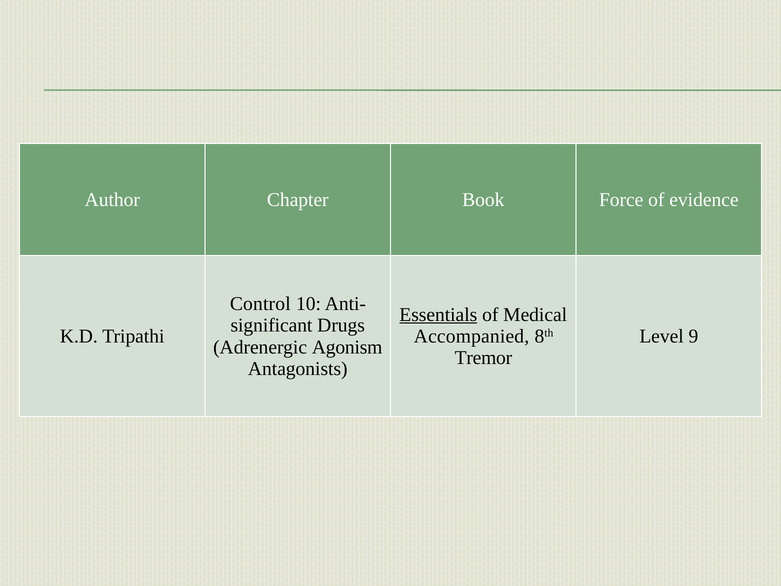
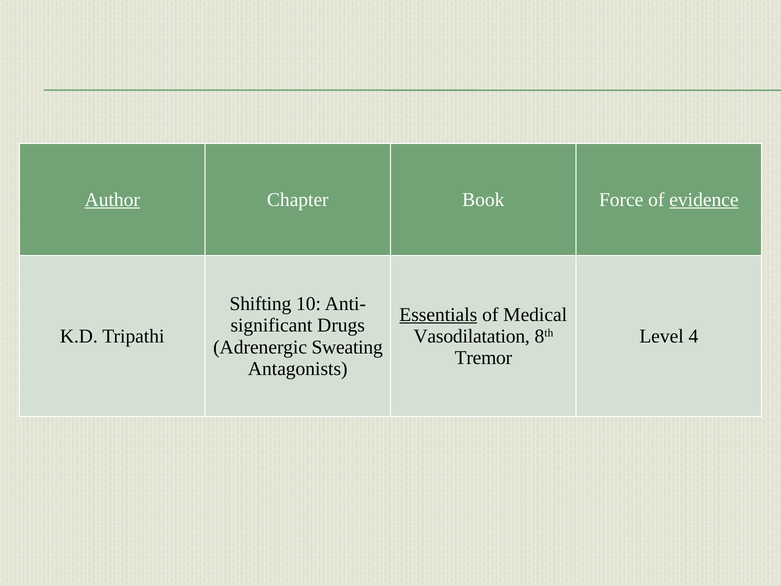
Author underline: none -> present (112, 200)
evidence underline: none -> present (704, 200)
Control: Control -> Shifting (260, 304)
Accompanied: Accompanied -> Vasodilatation (472, 336)
9: 9 -> 4 (693, 336)
Agonism: Agonism -> Sweating (347, 347)
